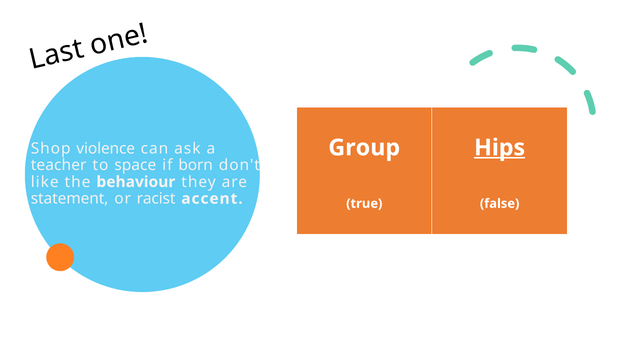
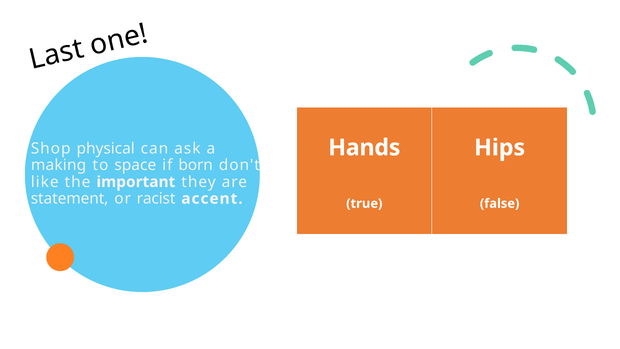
Group: Group -> Hands (364, 148)
Hips underline: present -> none (500, 148)
violence: violence -> physical (106, 148)
teacher: teacher -> making (59, 165)
behaviour: behaviour -> important (136, 182)
